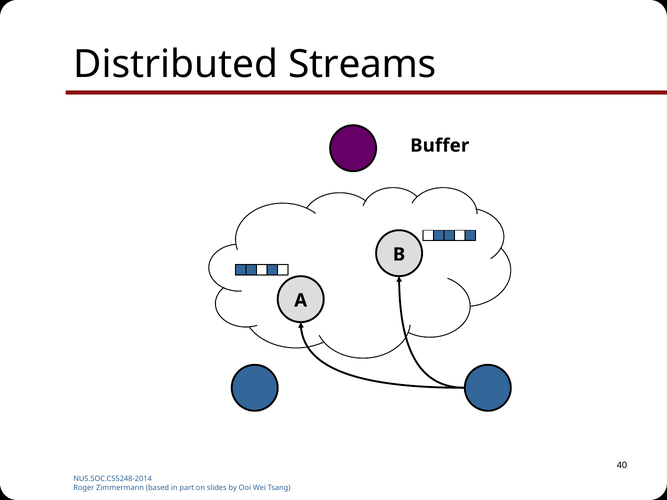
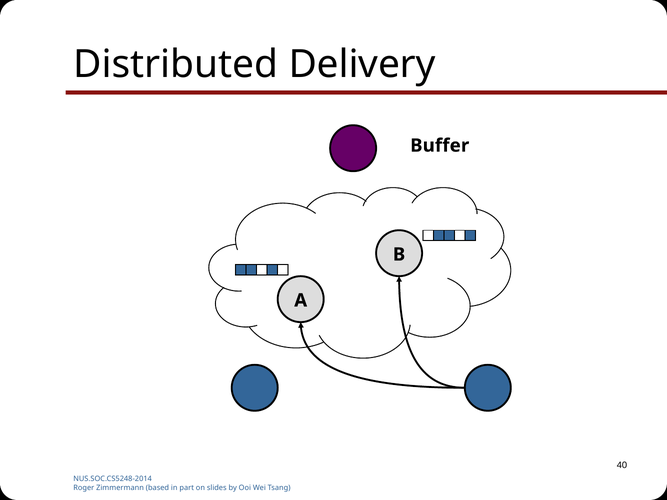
Streams: Streams -> Delivery (362, 65)
